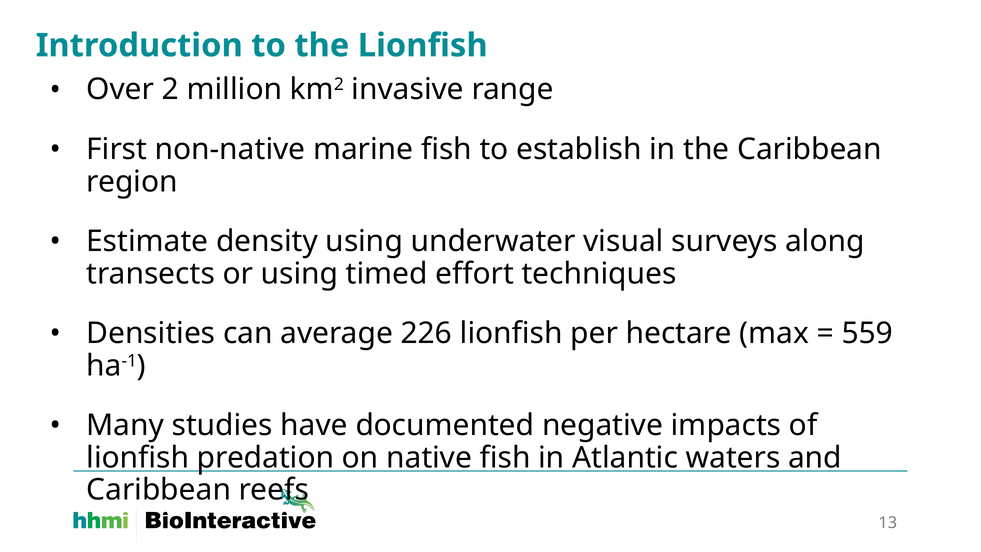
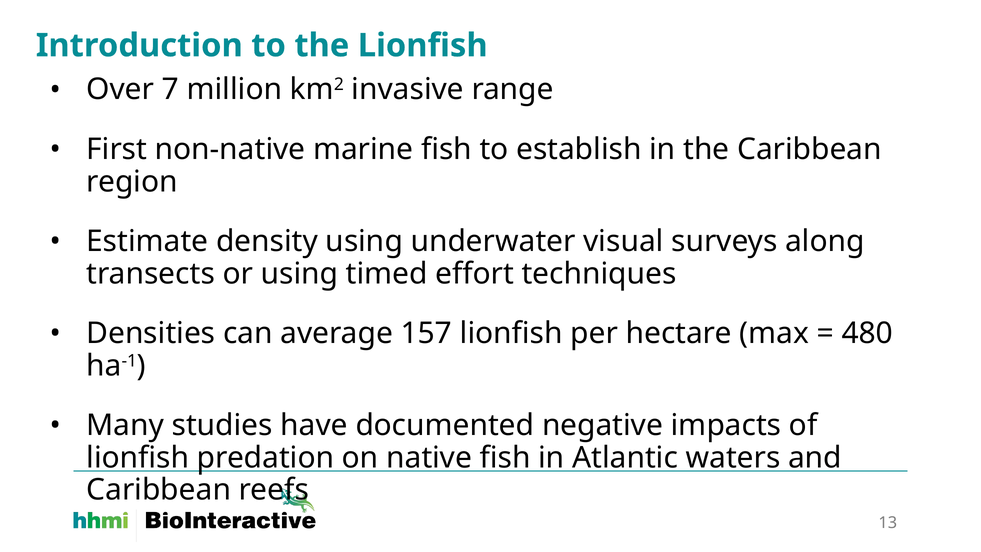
2: 2 -> 7 (171, 90)
226: 226 -> 157 (426, 333)
559: 559 -> 480 (867, 333)
